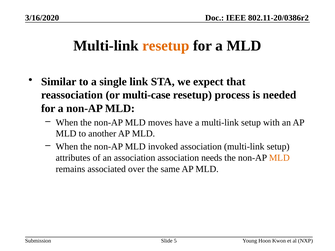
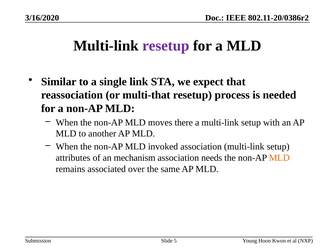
resetup colour: orange -> purple (166, 46)
multi-case: multi-case -> multi-that (146, 95)
have: have -> there (184, 123)
an association: association -> mechanism (135, 158)
